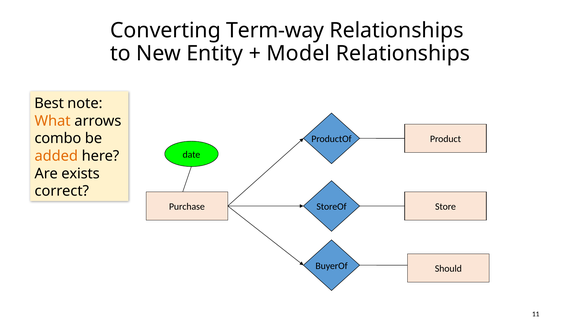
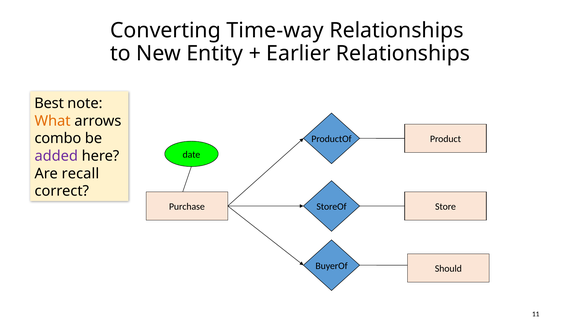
Term-way: Term-way -> Time-way (275, 30)
Model: Model -> Earlier (298, 53)
added colour: orange -> purple (56, 156)
exists: exists -> recall (80, 173)
